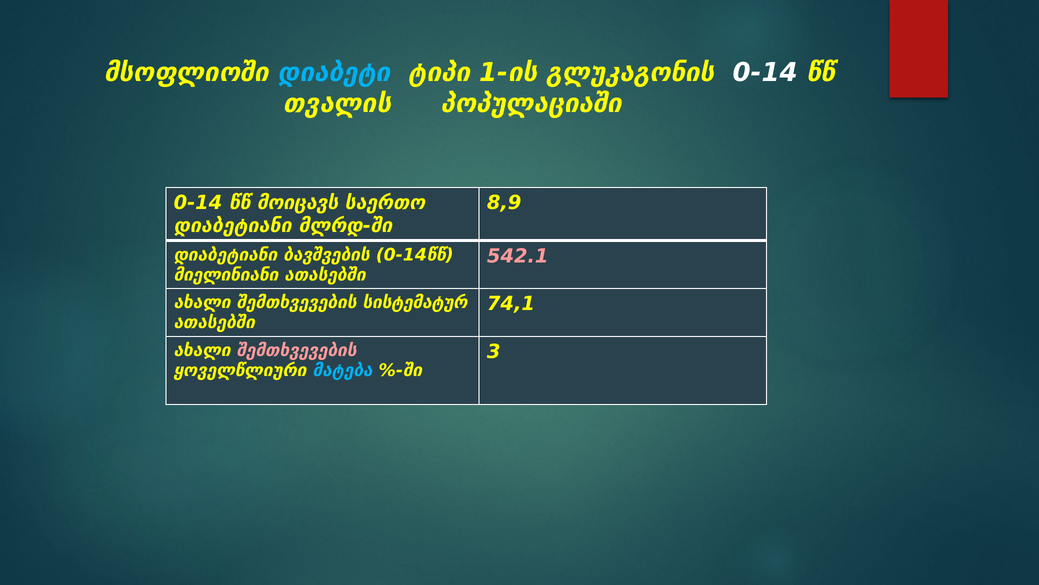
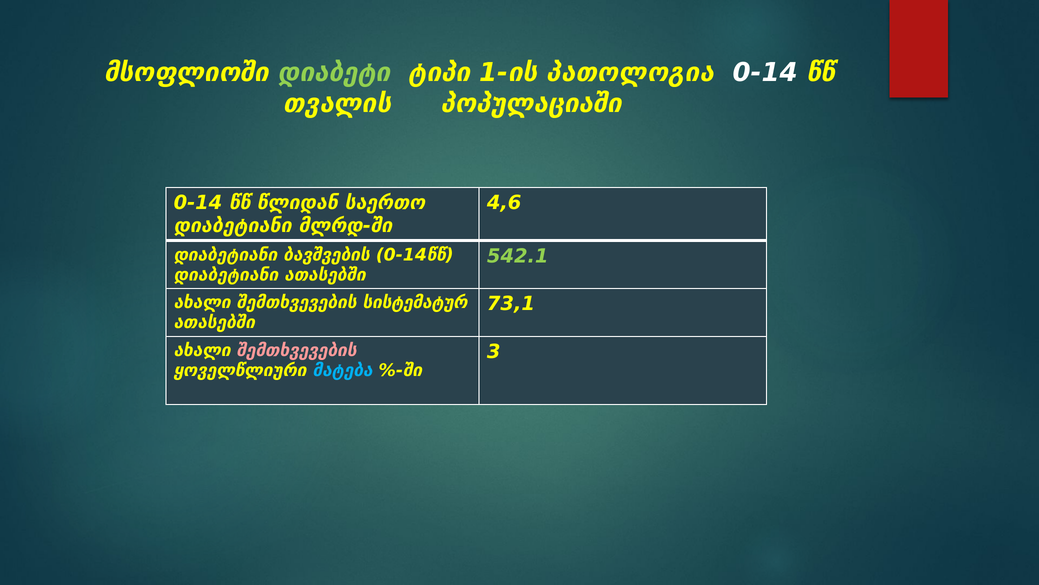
დიაბეტი colour: light blue -> light green (334, 72)
გლუკაგონის: გლუკაგონის -> პათოლოგია (630, 72)
მოიცავს: მოიცავს -> წლიდან (297, 203)
8,9: 8,9 -> 4,6 (504, 203)
542.1 colour: pink -> light green (518, 256)
მიელინიანი: მიელინიანი -> დიაბეტიანი (226, 275)
74,1: 74,1 -> 73,1 (511, 304)
